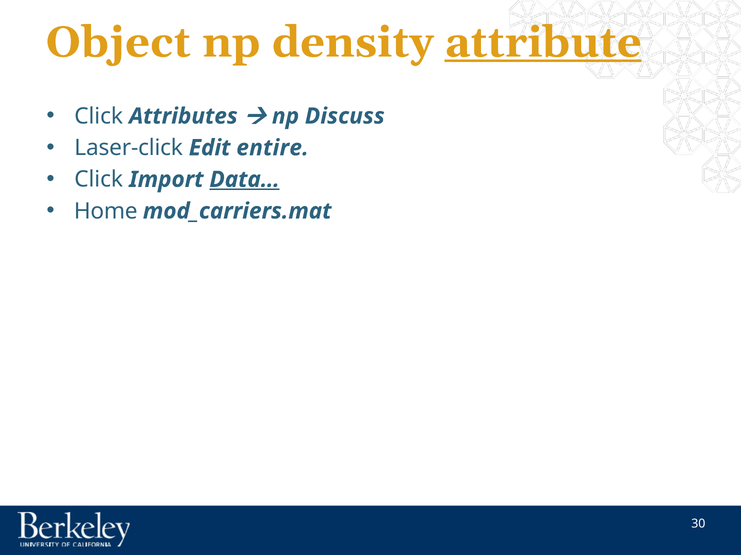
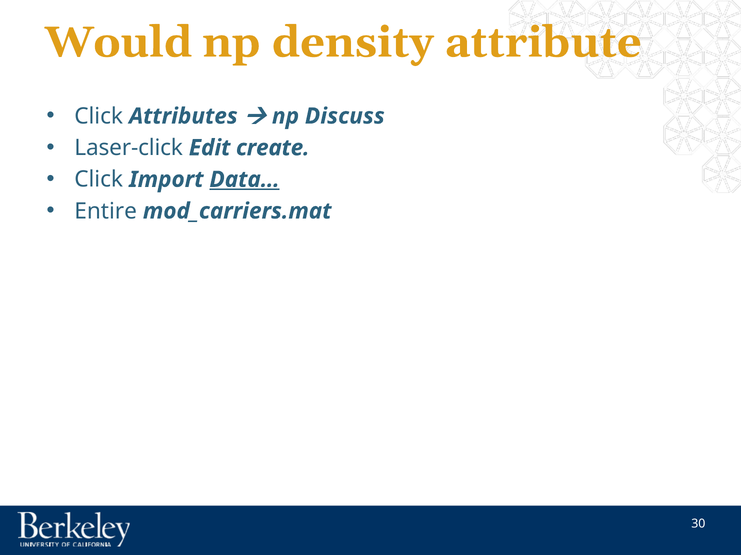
Object: Object -> Would (119, 42)
attribute underline: present -> none (543, 42)
entire: entire -> create (273, 148)
Home: Home -> Entire (106, 211)
